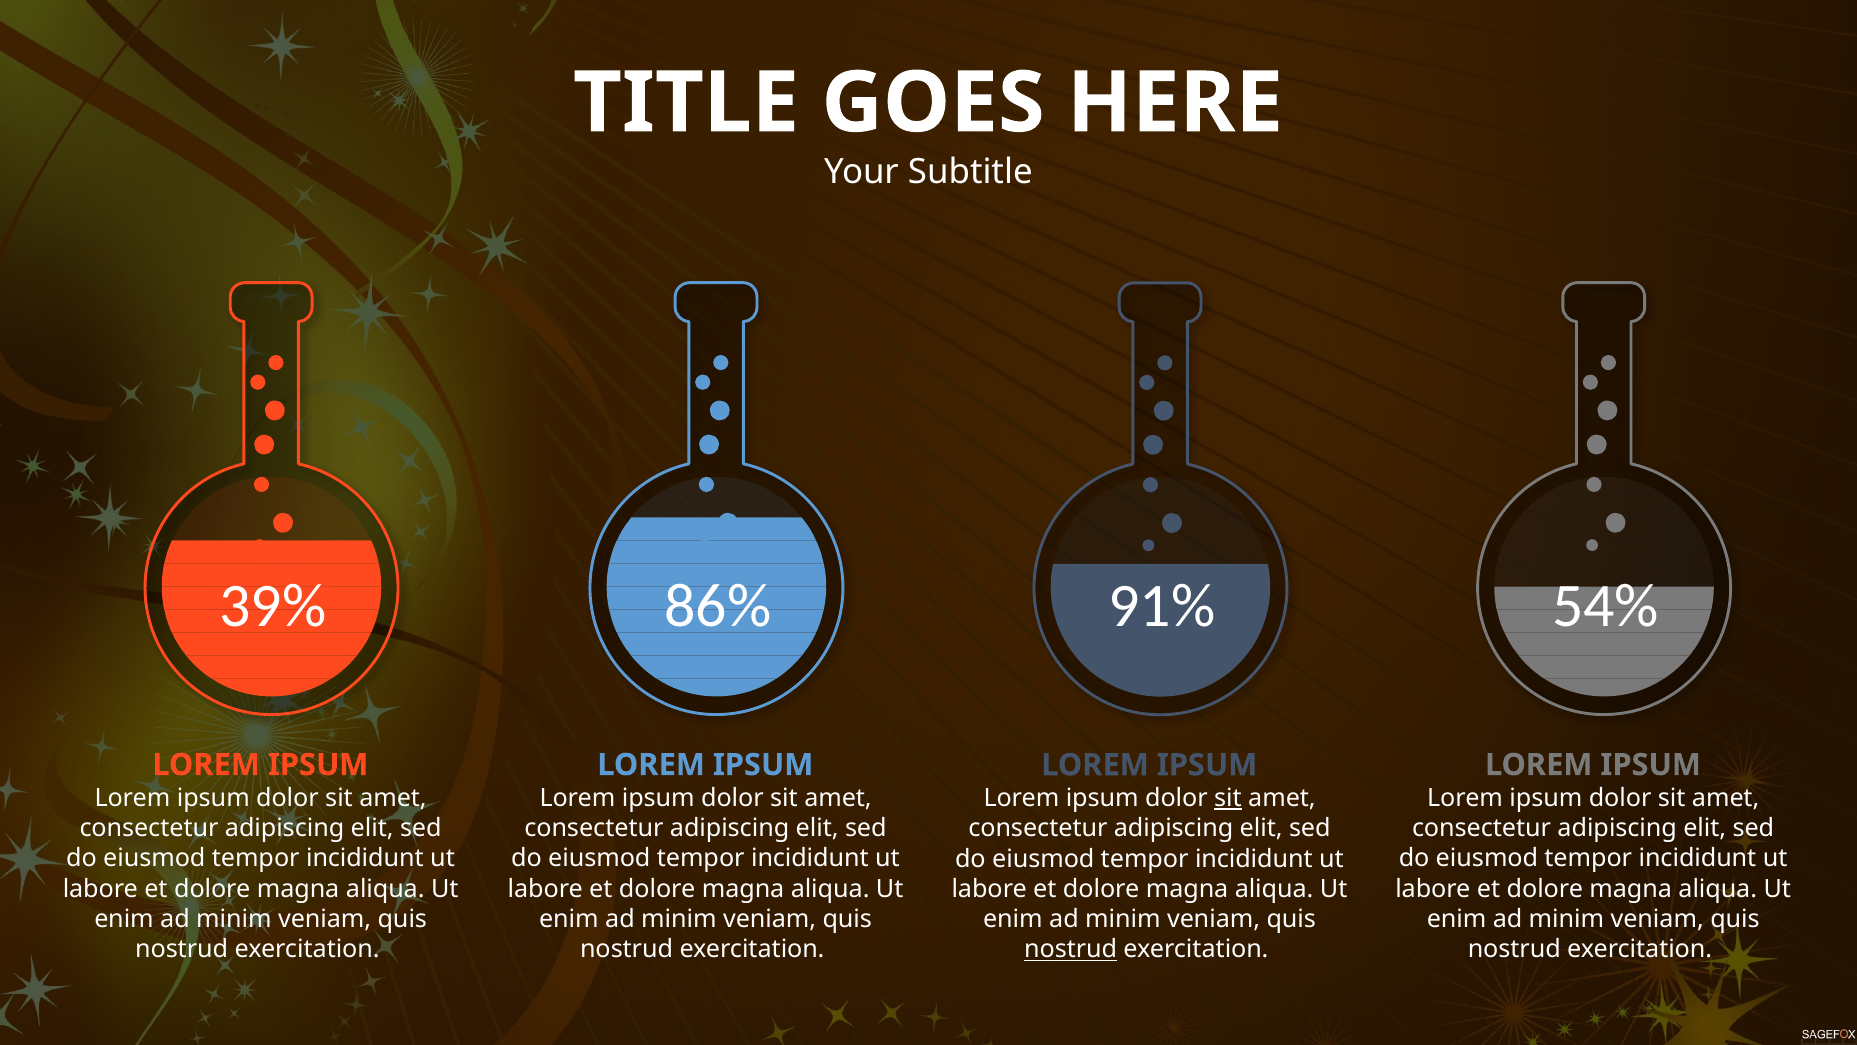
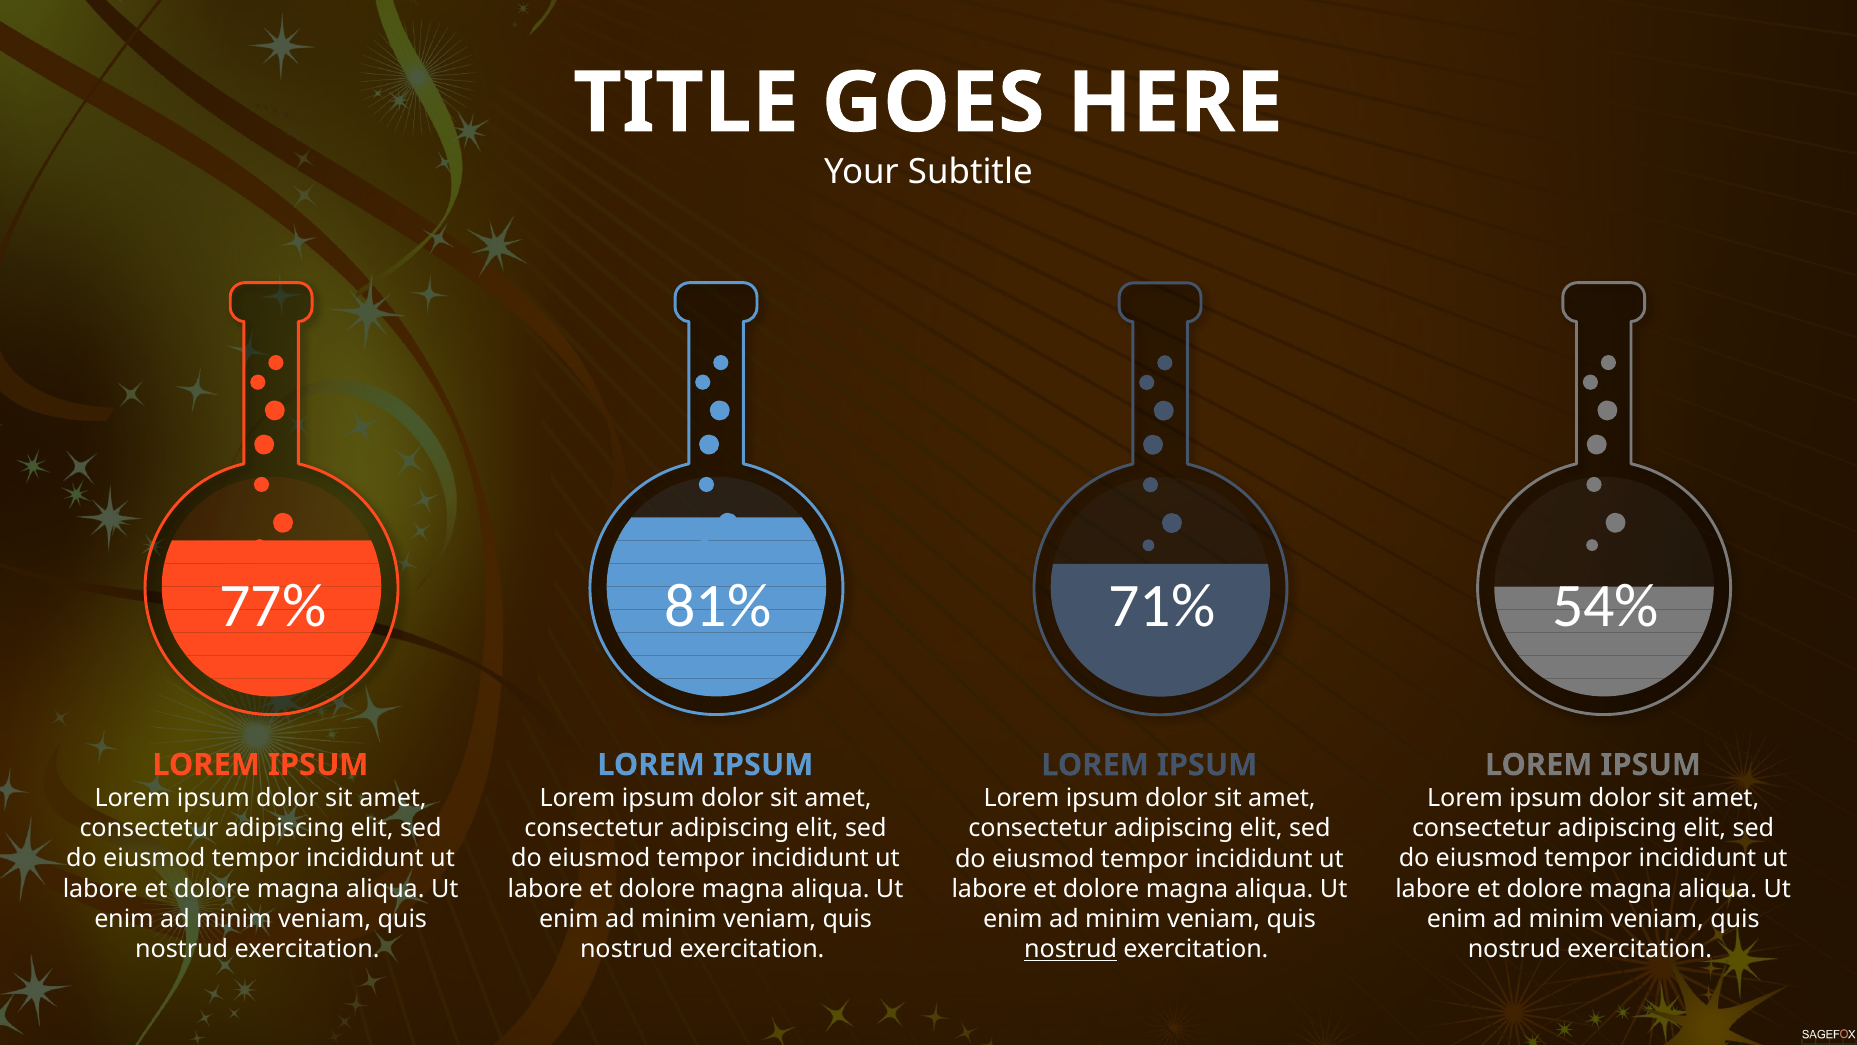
39%: 39% -> 77% (273, 606)
86%: 86% -> 81% (718, 606)
91%: 91% -> 71% (1162, 606)
sit underline: present -> none (1228, 798)
